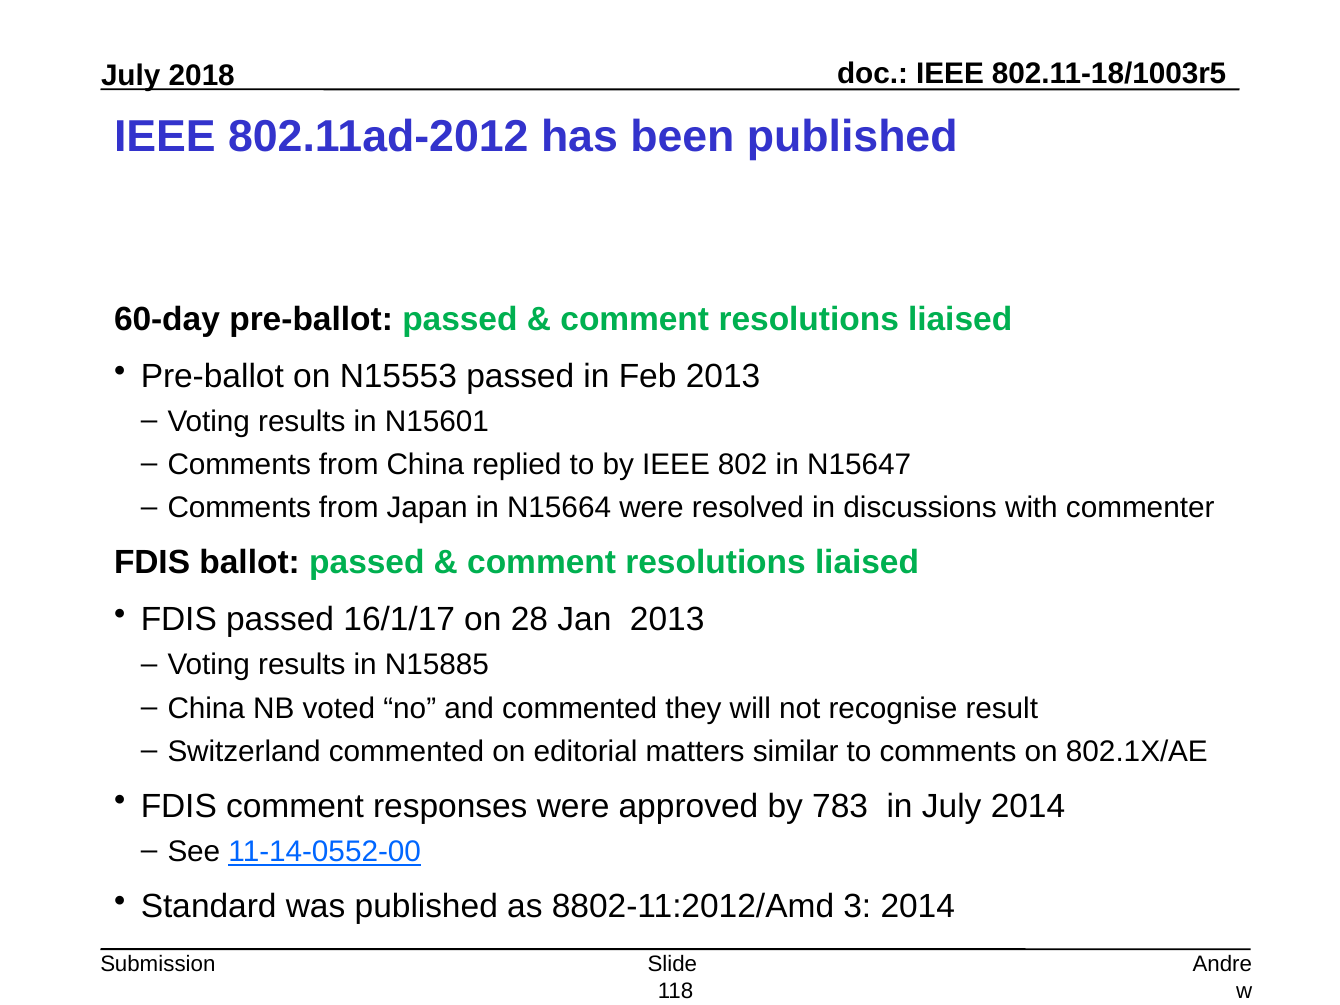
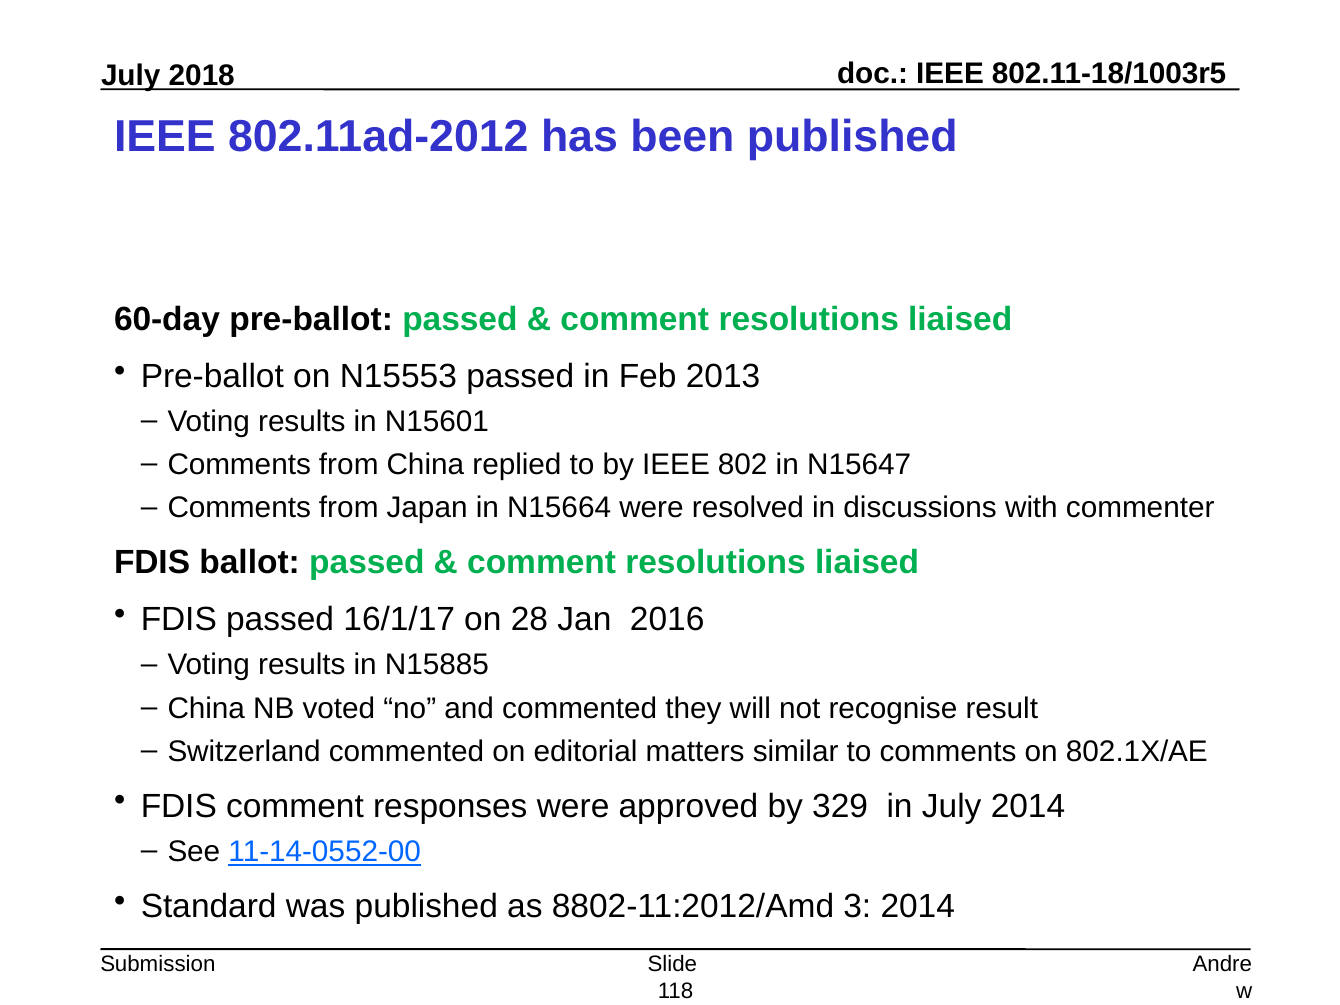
Jan 2013: 2013 -> 2016 (667, 620)
783: 783 -> 329 (840, 806)
